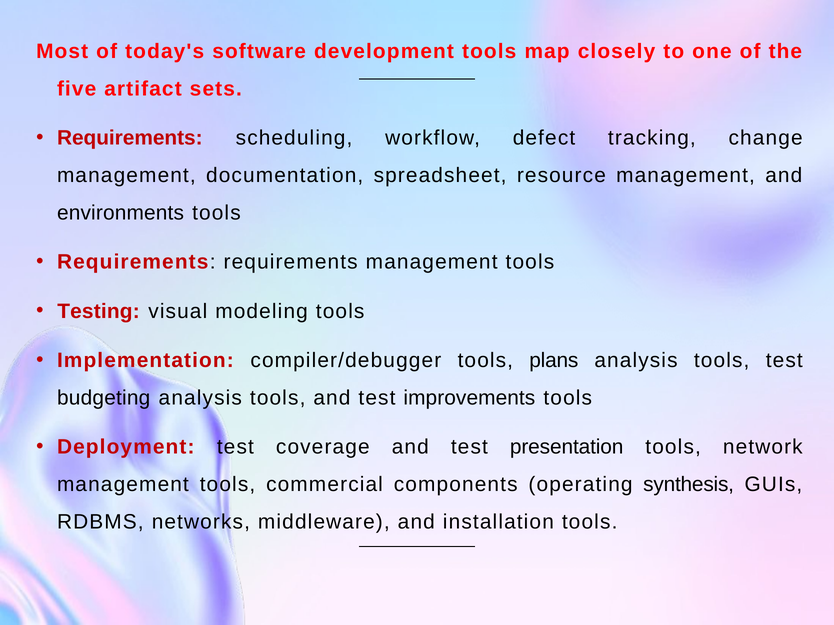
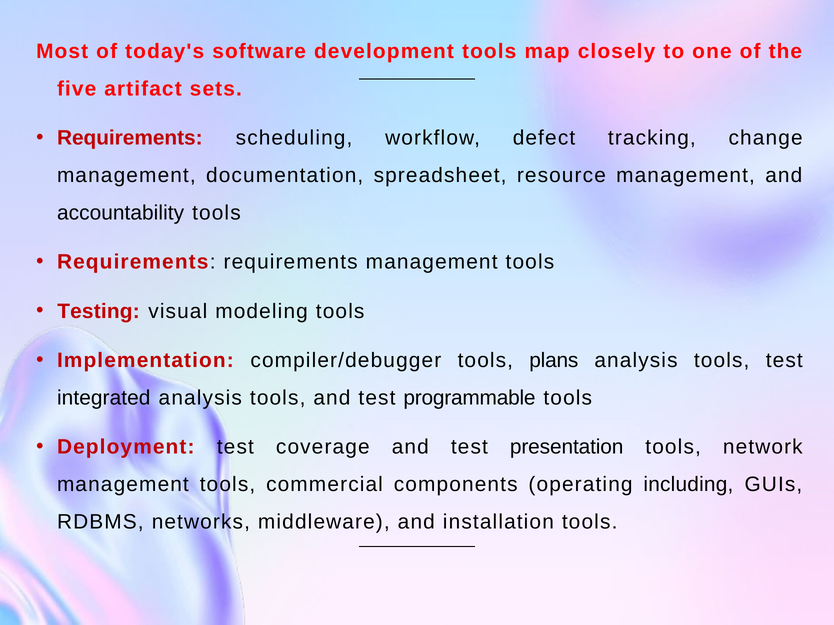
environments: environments -> accountability (121, 213)
budgeting: budgeting -> integrated (104, 398)
improvements: improvements -> programmable (470, 398)
synthesis: synthesis -> including (688, 485)
